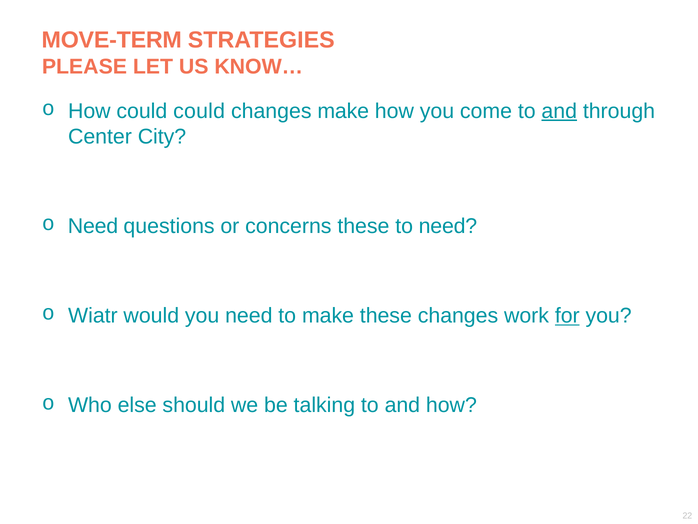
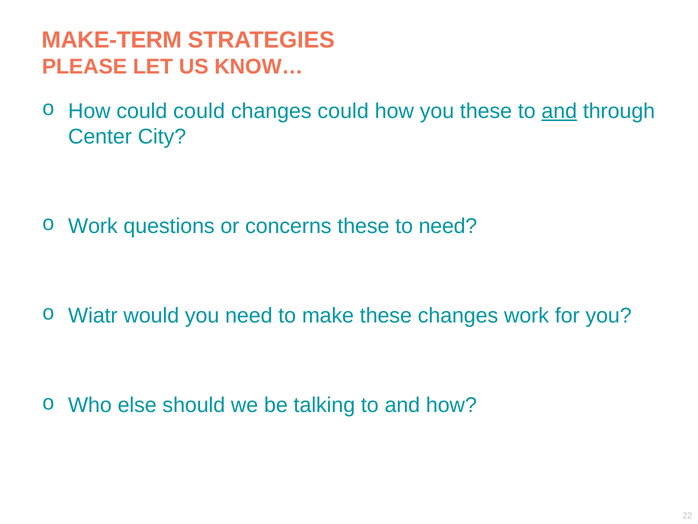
MOVE-TERM: MOVE-TERM -> MAKE-TERM (112, 40)
changes make: make -> could (343, 111)
you come: come -> these (486, 111)
Need: Need -> Work (93, 226)
for underline: present -> none (567, 315)
